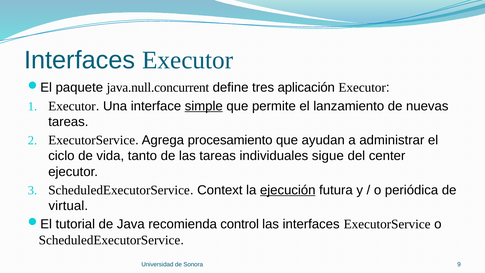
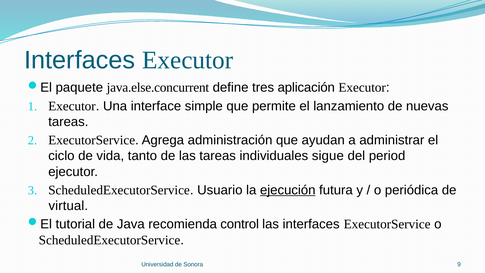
java.null.concurrent: java.null.concurrent -> java.else.concurrent (158, 88)
simple underline: present -> none (204, 106)
procesamiento: procesamiento -> administración (230, 140)
center: center -> period (387, 156)
Context: Context -> Usuario (220, 190)
